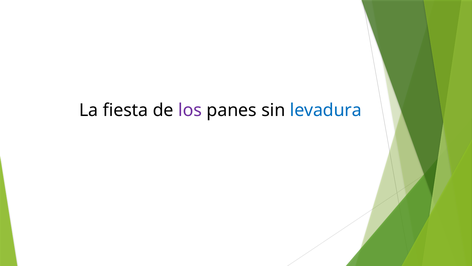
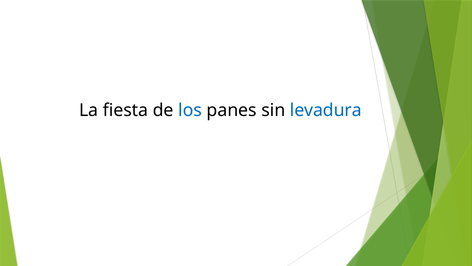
los colour: purple -> blue (190, 110)
